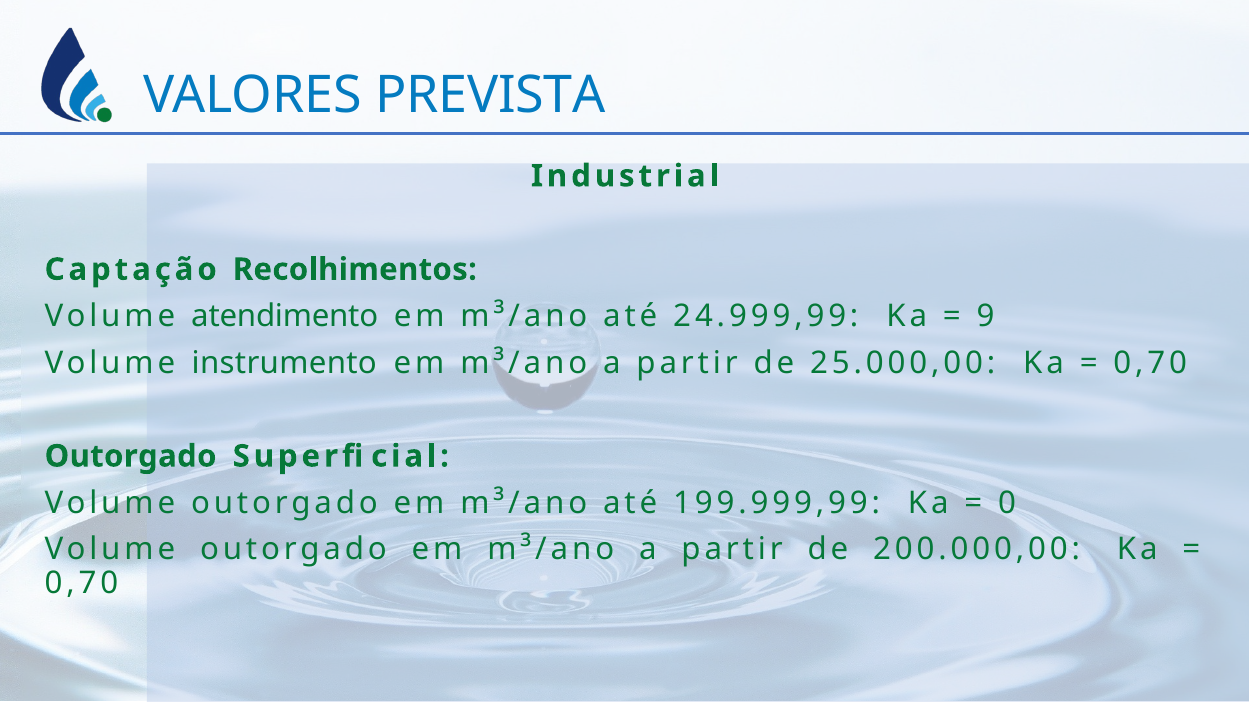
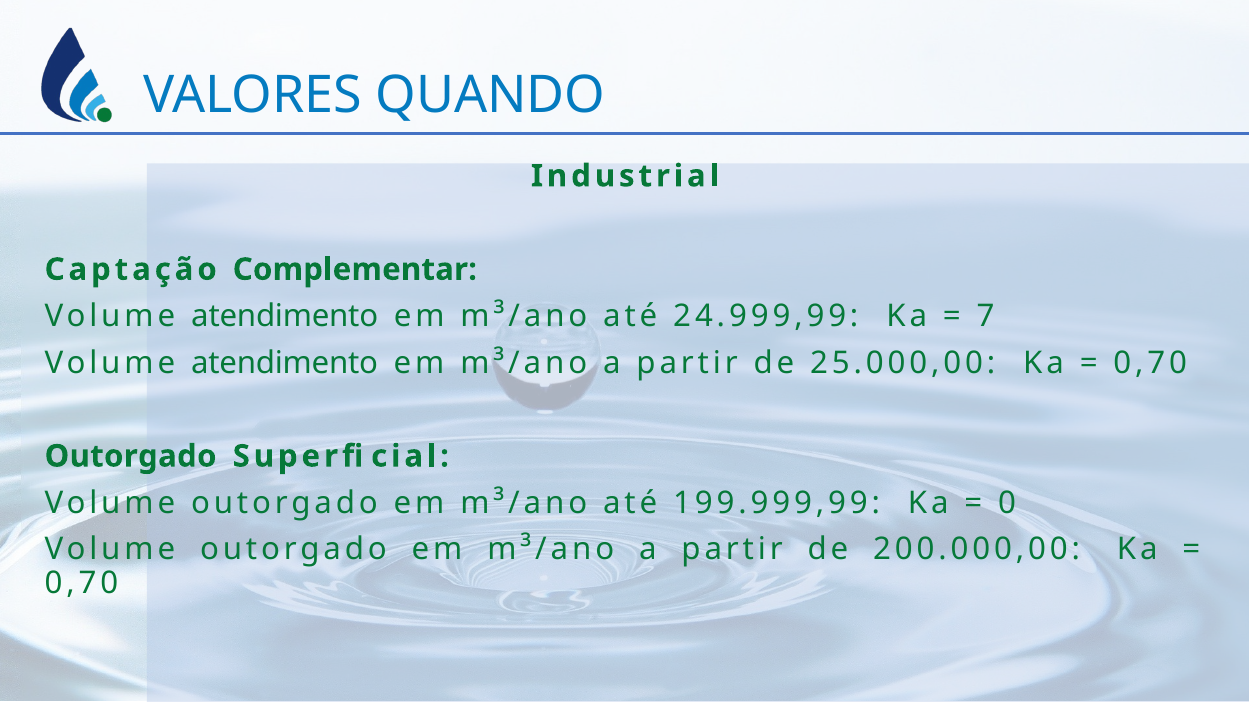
PREVISTA: PREVISTA -> QUANDO (490, 95)
Recolhimentos: Recolhimentos -> Complementar (355, 270)
9: 9 -> 7 (985, 316)
instrumento: instrumento -> atendimento (285, 363)
